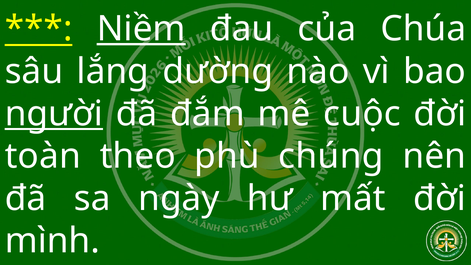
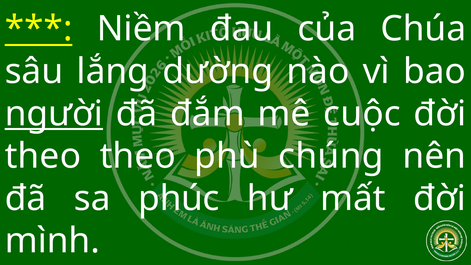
Niềm underline: present -> none (141, 29)
toàn: toàn -> theo (43, 156)
ngày: ngày -> phúc (179, 199)
